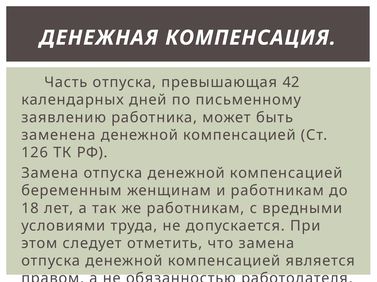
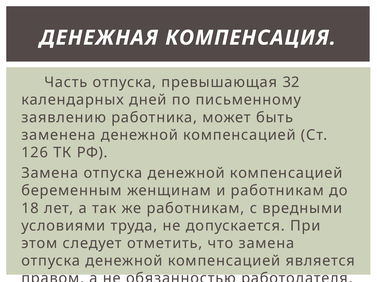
42: 42 -> 32 (291, 83)
